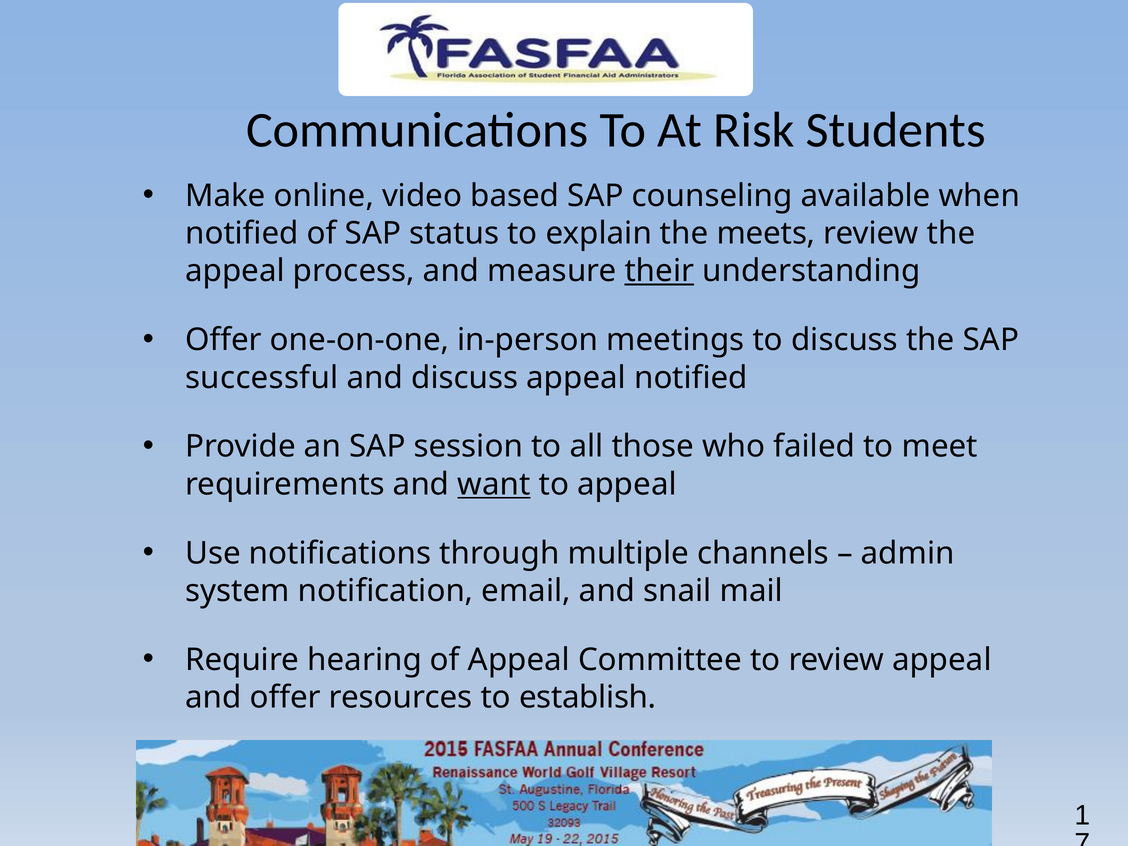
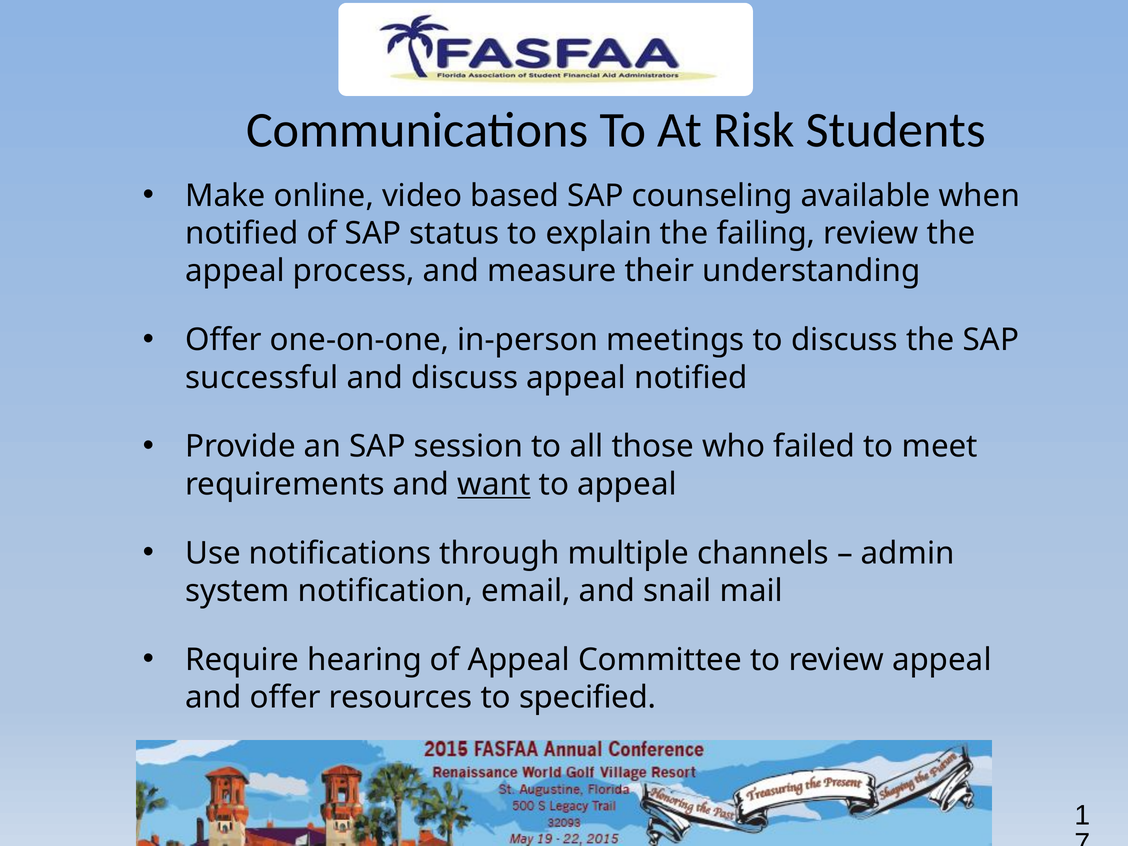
meets: meets -> failing (766, 233)
their underline: present -> none (659, 271)
establish: establish -> specified (588, 697)
